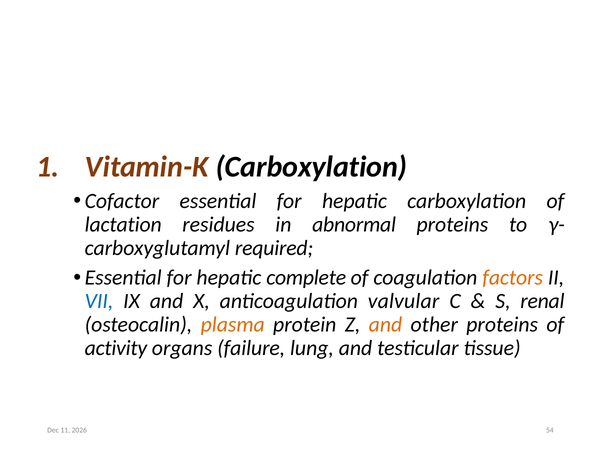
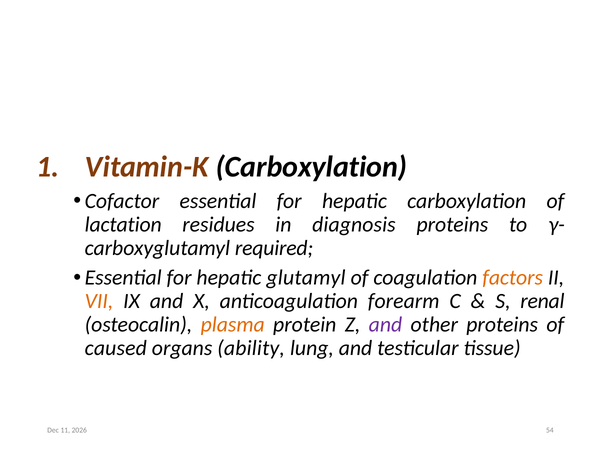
abnormal: abnormal -> diagnosis (354, 224)
complete: complete -> glutamyl (306, 278)
VII colour: blue -> orange (99, 301)
valvular: valvular -> forearm (404, 301)
and colour: orange -> purple (385, 325)
activity: activity -> caused (116, 348)
failure: failure -> ability (251, 348)
